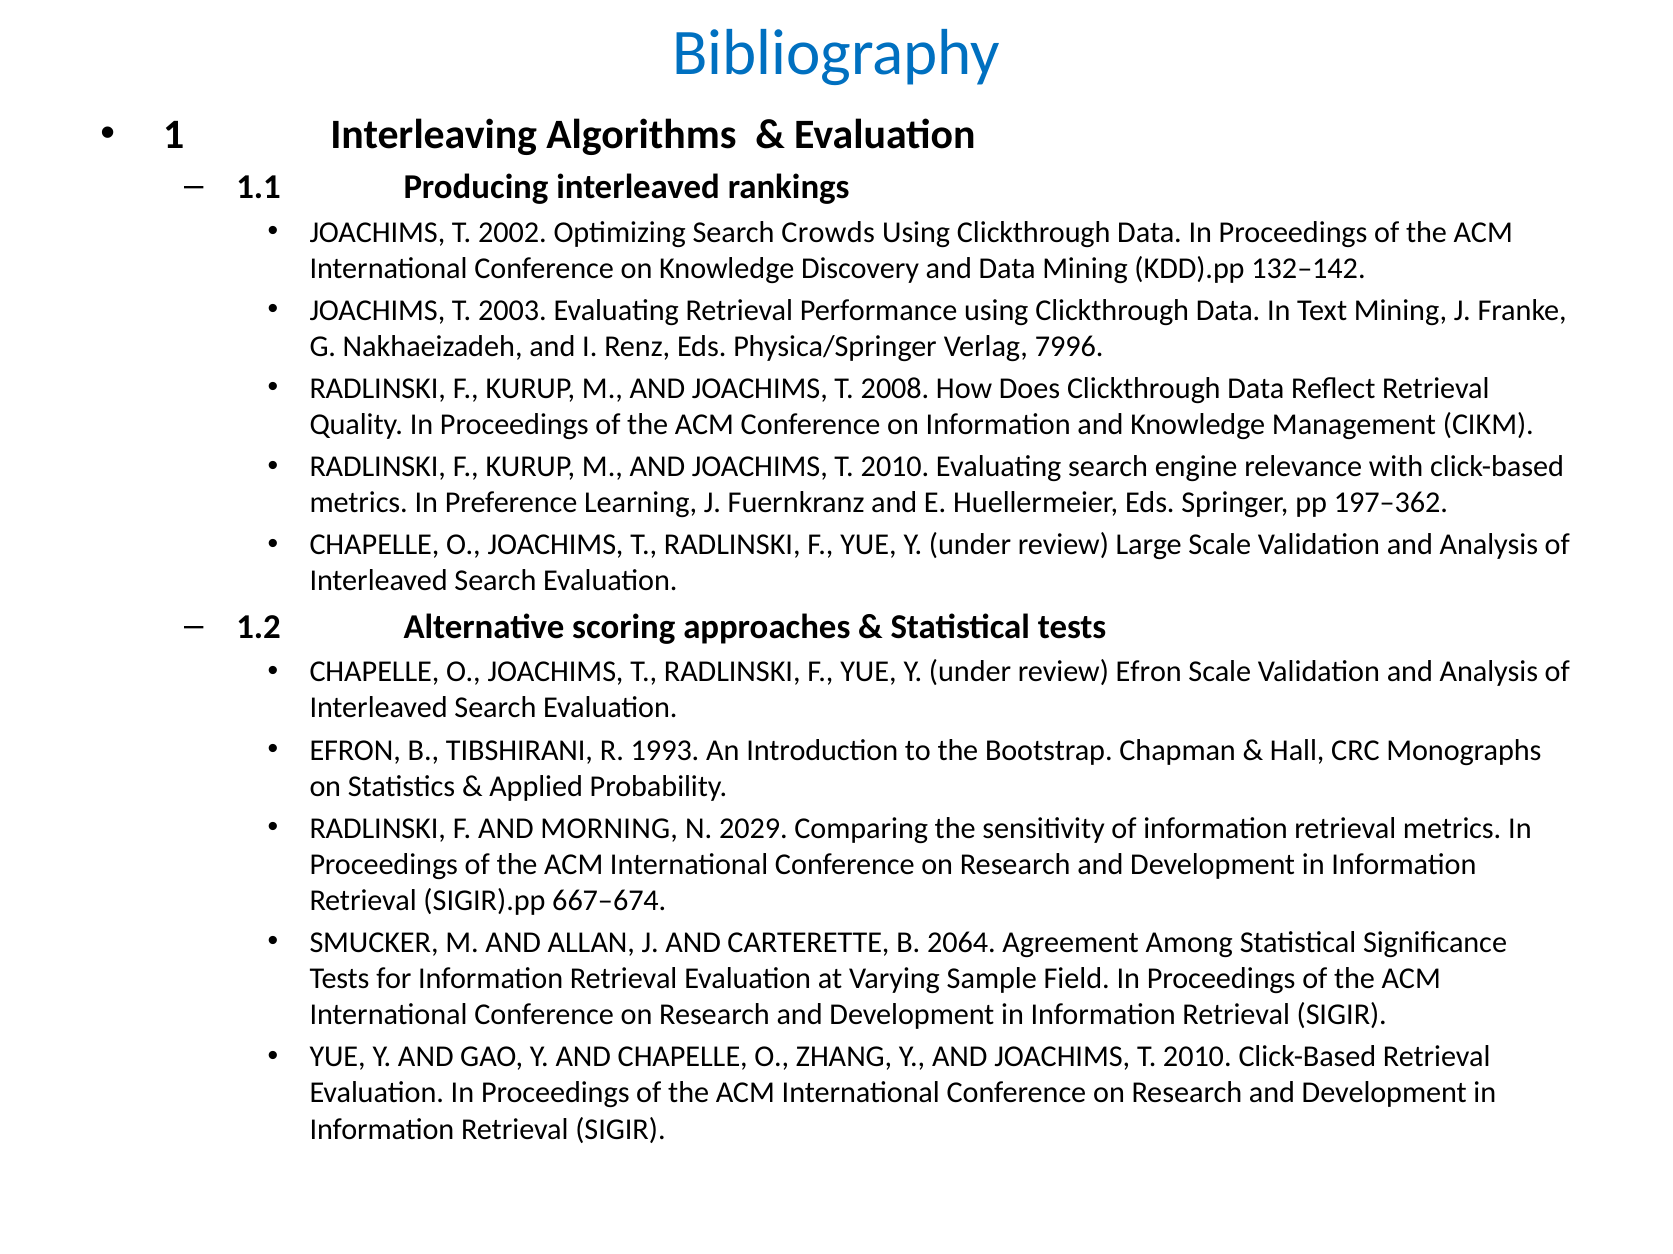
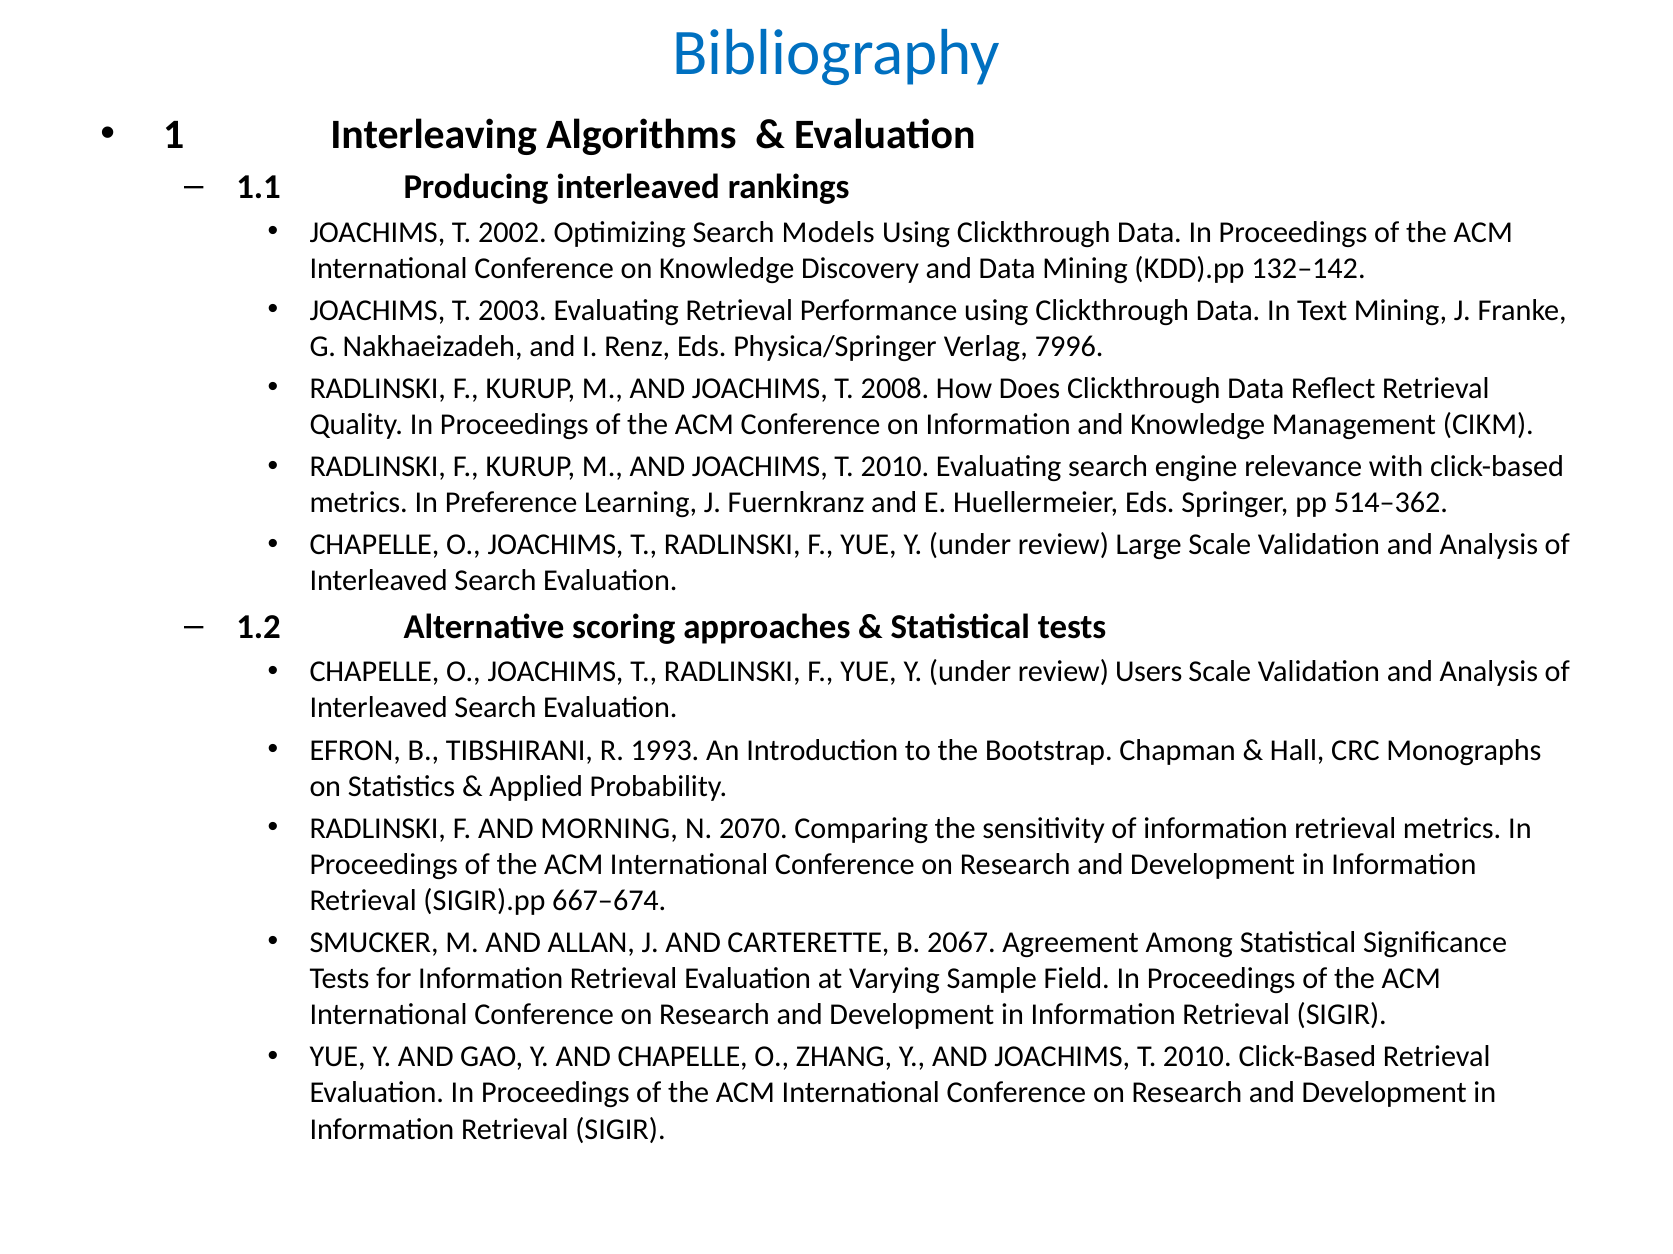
Crowds: Crowds -> Models (828, 232)
197–362: 197–362 -> 514–362 (1391, 503)
review Efron: Efron -> Users (1149, 672)
2029: 2029 -> 2070 (753, 829)
2064: 2064 -> 2067 (961, 943)
